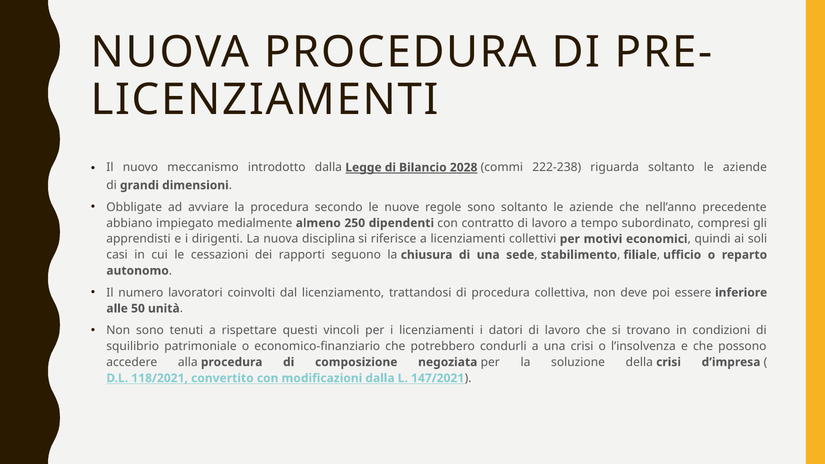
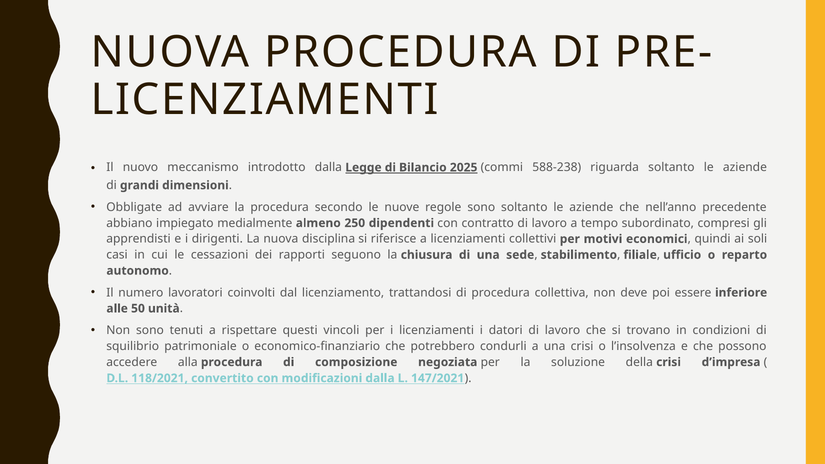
2028: 2028 -> 2025 (464, 167)
222-238: 222-238 -> 588-238 (557, 167)
